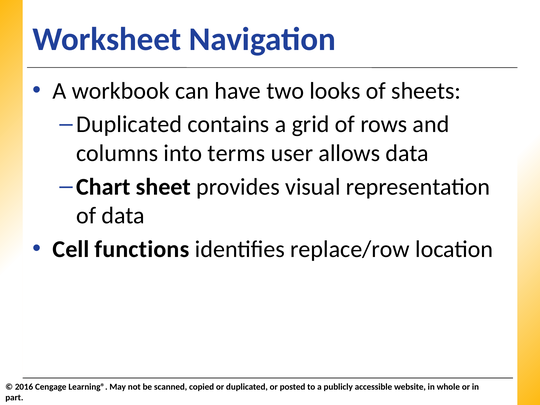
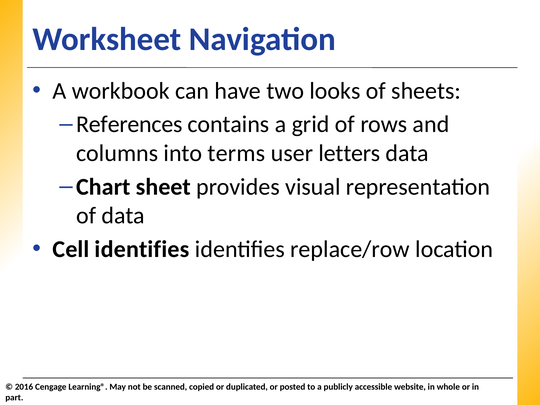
Duplicated: Duplicated -> References (129, 124)
allows: allows -> letters (349, 153)
Cell functions: functions -> identifies (142, 249)
